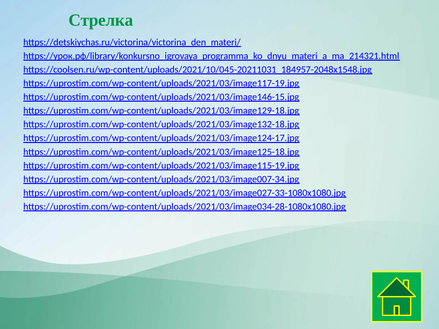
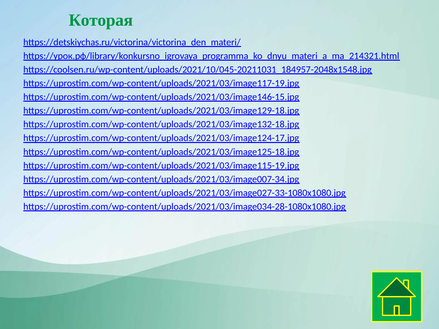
Стрелка: Стрелка -> Которая (101, 20)
